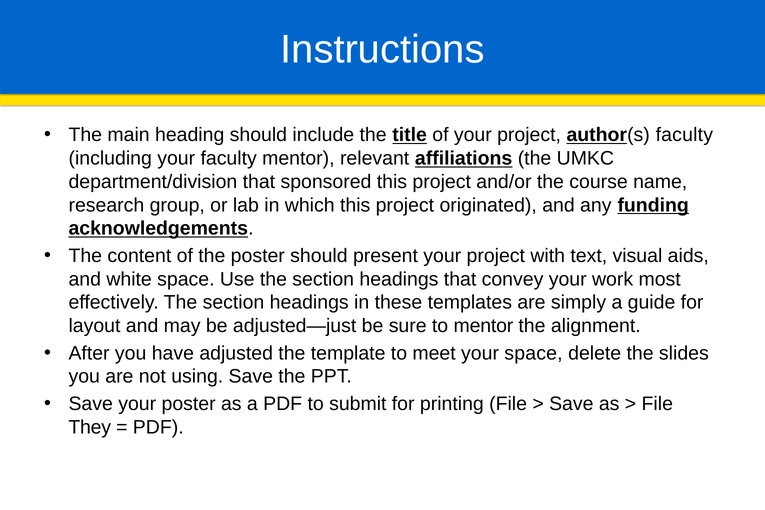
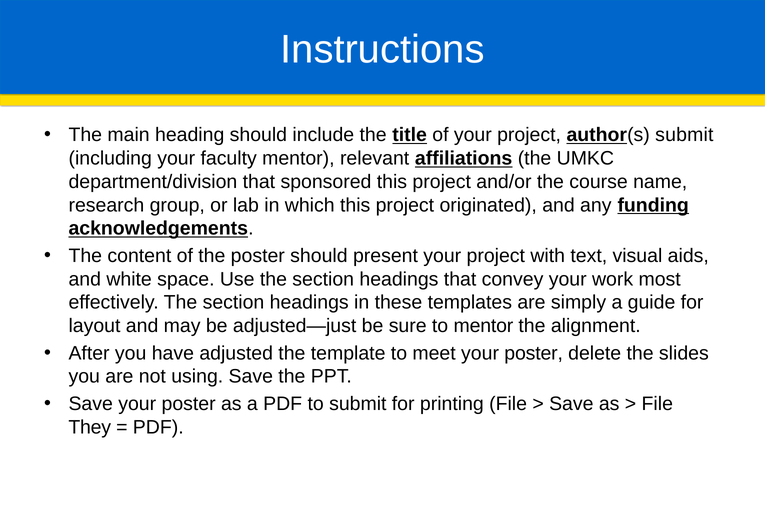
author(s faculty: faculty -> submit (684, 135)
meet your space: space -> poster (534, 353)
